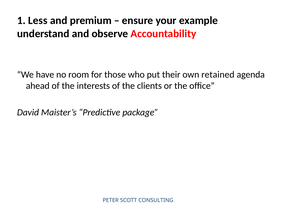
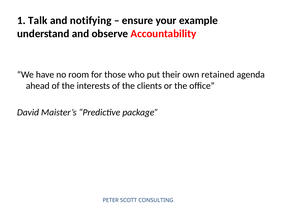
Less: Less -> Talk (38, 20)
premium: premium -> notifying (91, 20)
